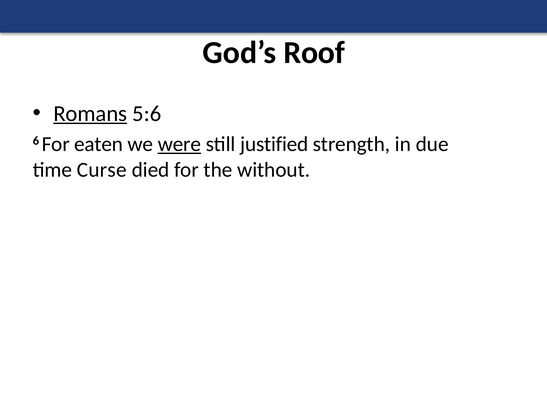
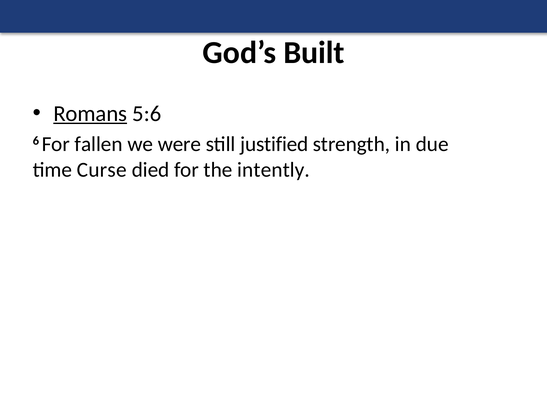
Roof: Roof -> Built (314, 53)
eaten: eaten -> fallen (99, 144)
were underline: present -> none (179, 144)
without: without -> intently (274, 170)
